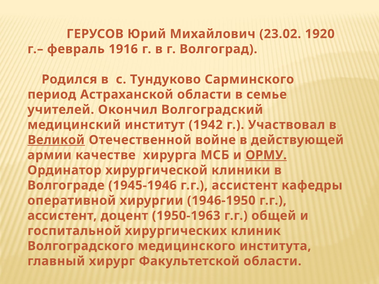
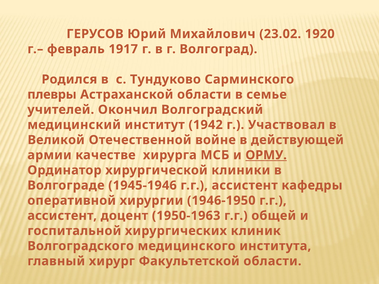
1916: 1916 -> 1917 (123, 49)
период: период -> плевры (52, 95)
Великой underline: present -> none (56, 140)
